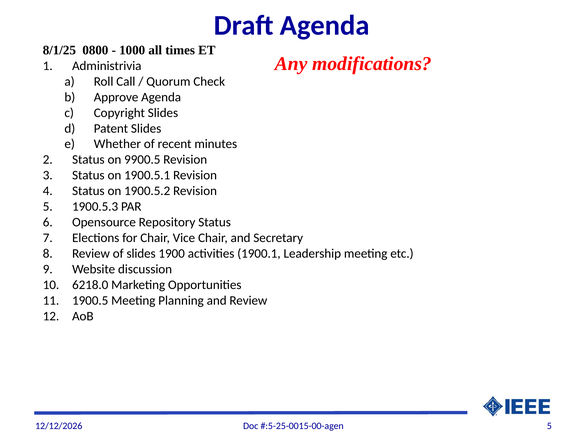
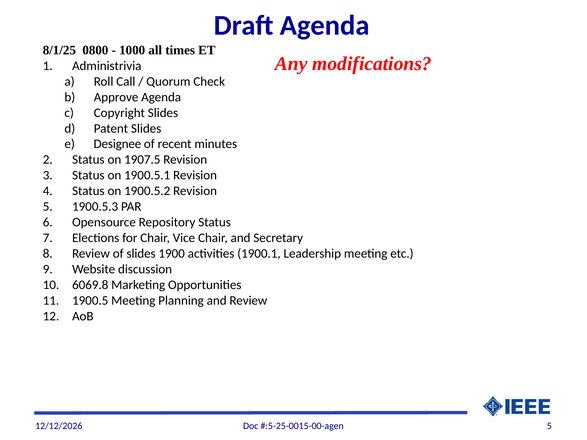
Whether: Whether -> Designee (117, 144)
9900.5: 9900.5 -> 1907.5 (142, 160)
6218.0: 6218.0 -> 6069.8 (90, 285)
